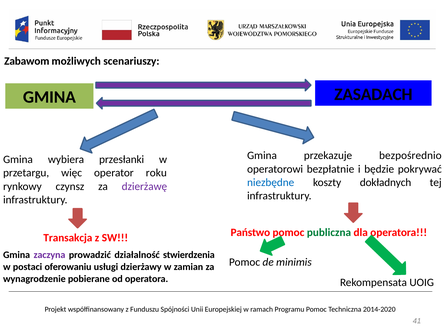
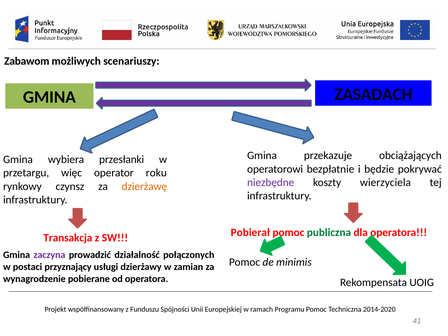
bezpośrednio: bezpośrednio -> obciążających (410, 156)
niezbędne colour: blue -> purple (271, 183)
dokładnych: dokładnych -> wierzyciela (385, 183)
dzierżawę colour: purple -> orange (144, 186)
Państwo: Państwo -> Pobierał (250, 233)
stwierdzenia: stwierdzenia -> połączonych (189, 255)
oferowaniu: oferowaniu -> przyznający (68, 267)
